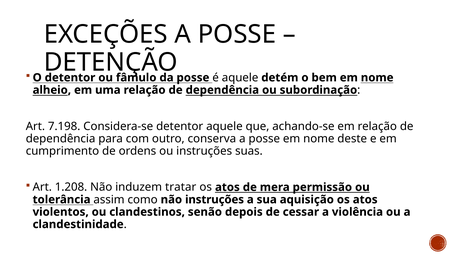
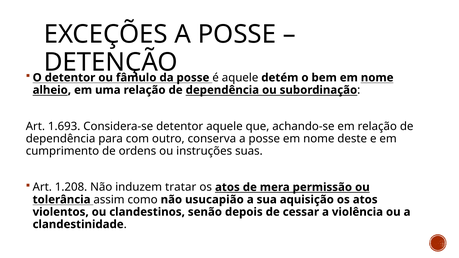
7.198: 7.198 -> 1.693 (64, 126)
não instruções: instruções -> usucapião (214, 200)
